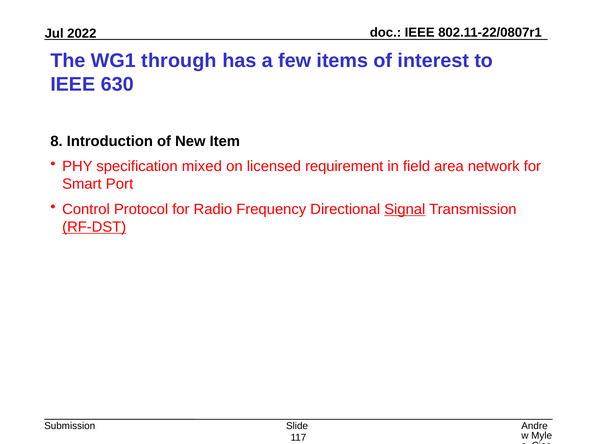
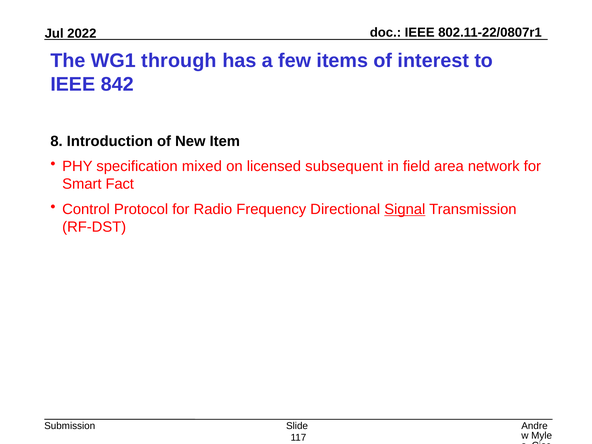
630: 630 -> 842 (117, 84)
requirement: requirement -> subsequent (344, 166)
Port: Port -> Fact (120, 184)
RF-DST underline: present -> none (94, 227)
